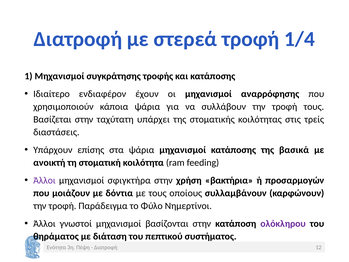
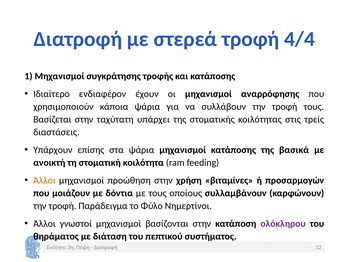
1/4: 1/4 -> 4/4 (299, 39)
Άλλοι colour: purple -> orange (44, 180)
σφιγκτήρα: σφιγκτήρα -> προώθηση (129, 180)
βακτήρια: βακτήρια -> βιταμίνες (229, 180)
